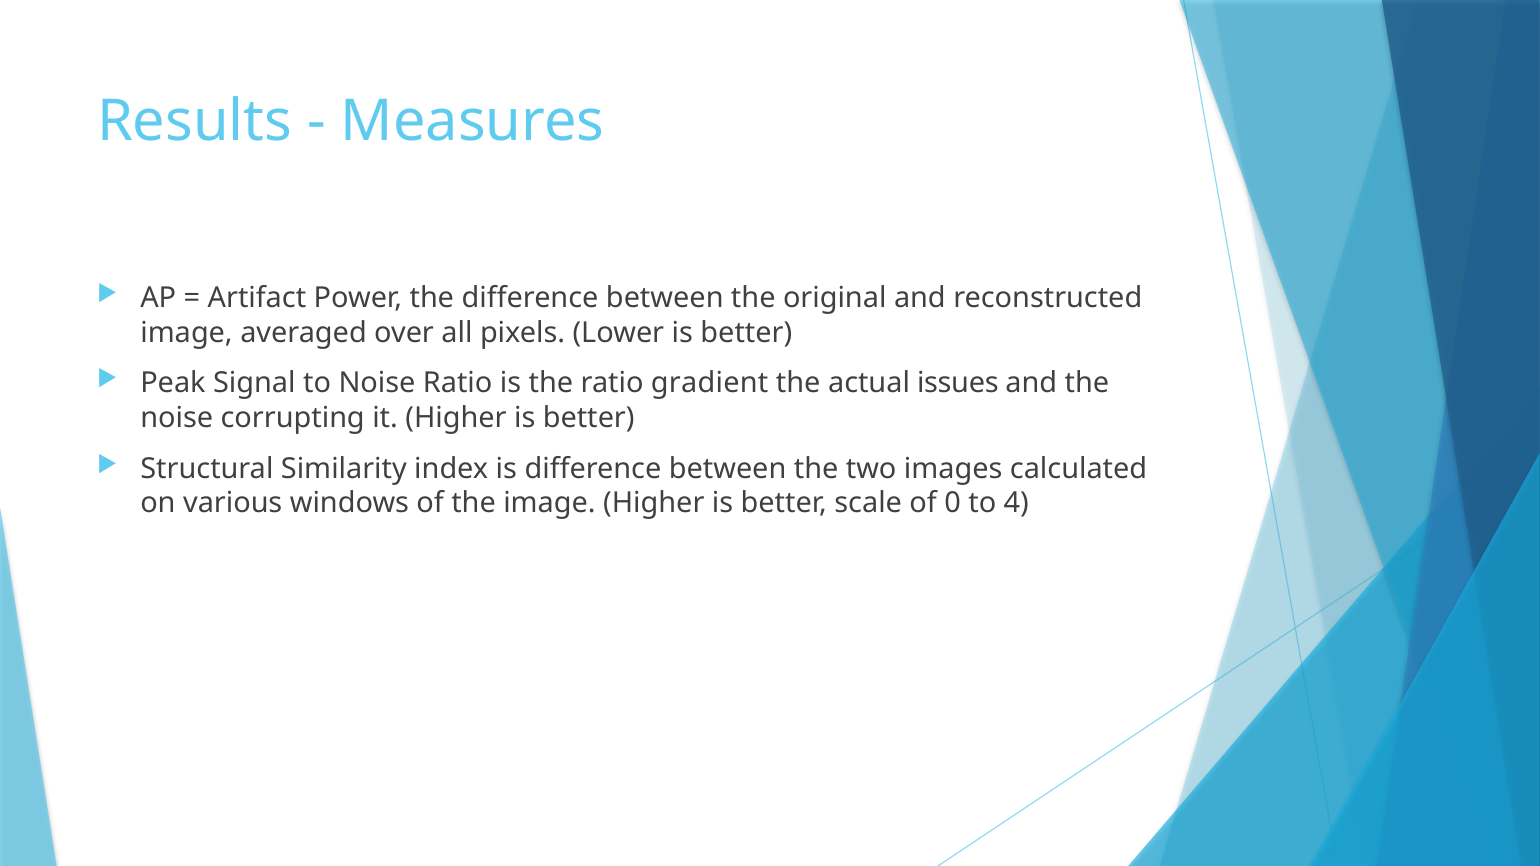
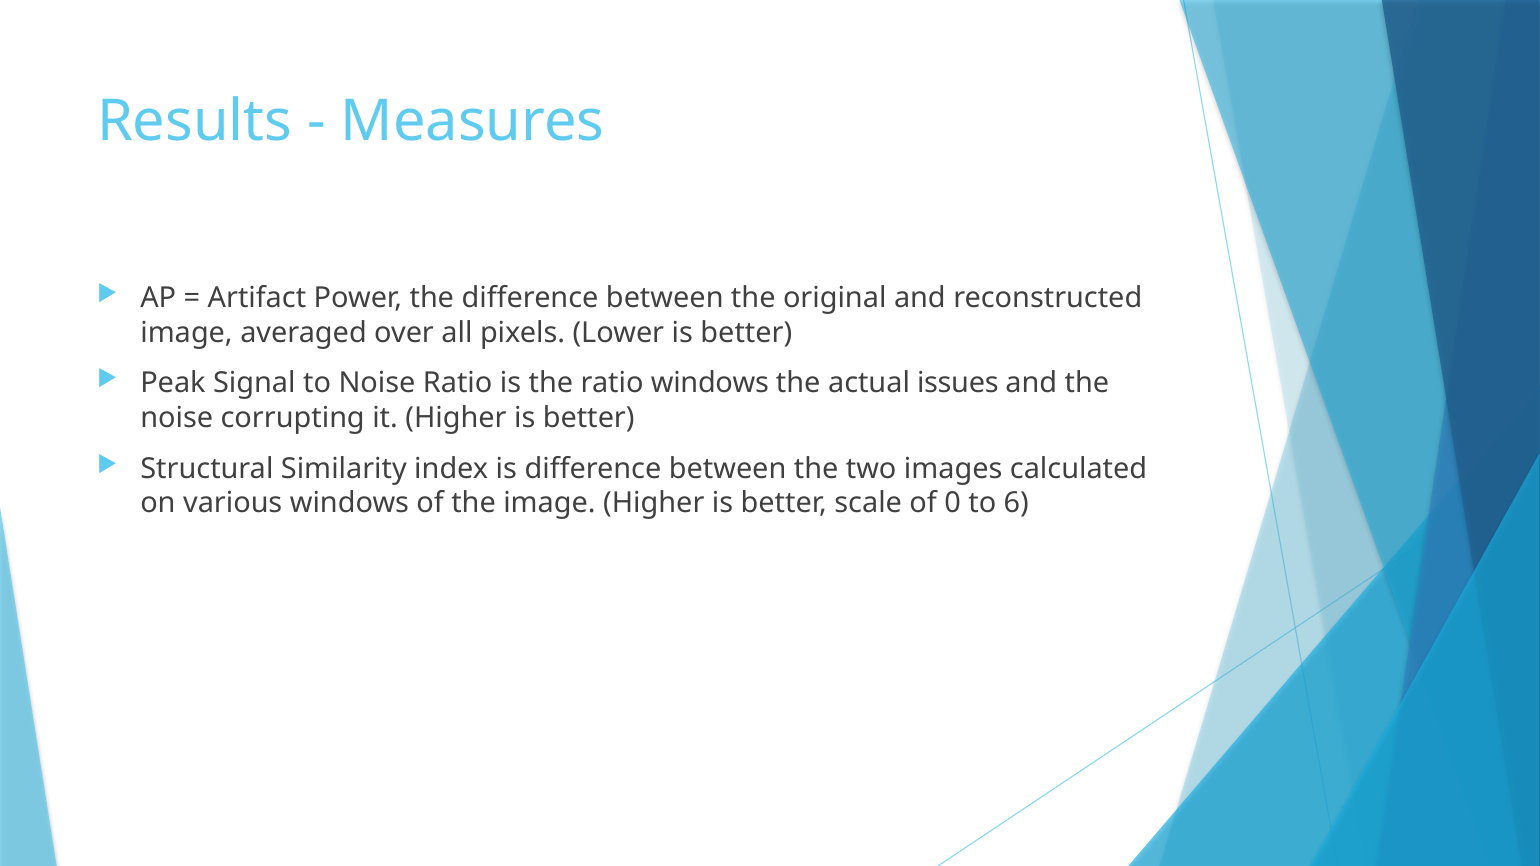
ratio gradient: gradient -> windows (710, 383)
4: 4 -> 6 (1016, 503)
